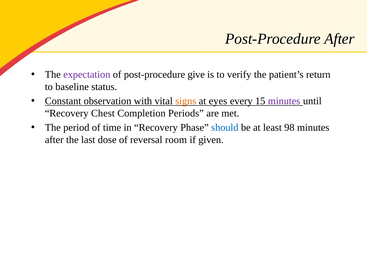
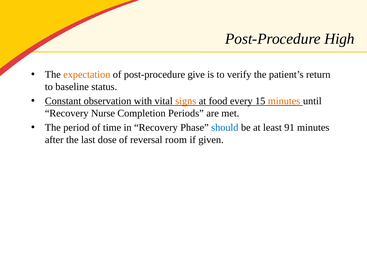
Post-Procedure After: After -> High (339, 39)
expectation colour: purple -> orange (87, 75)
eyes: eyes -> food (218, 101)
minutes colour: purple -> orange (284, 101)
Chest: Chest -> Nurse (103, 113)
98: 98 -> 91 (289, 128)
